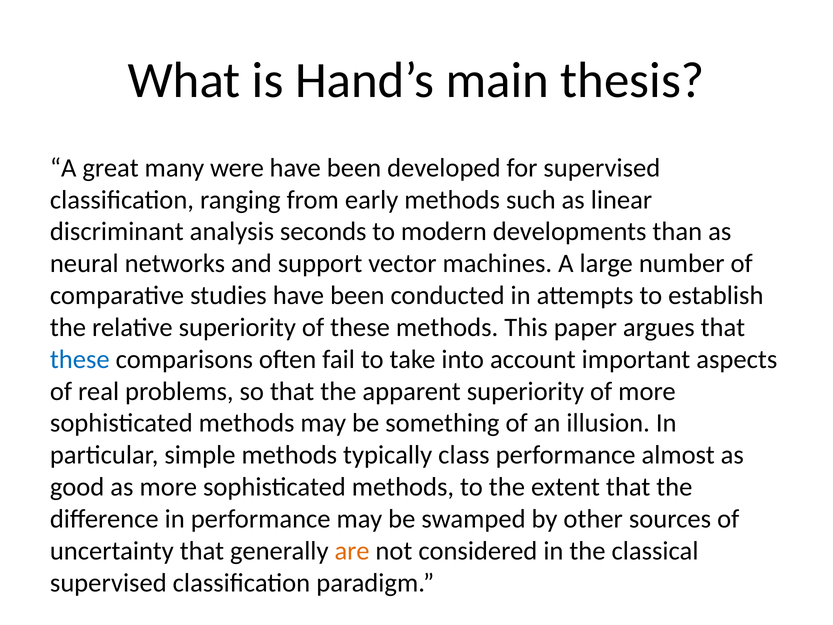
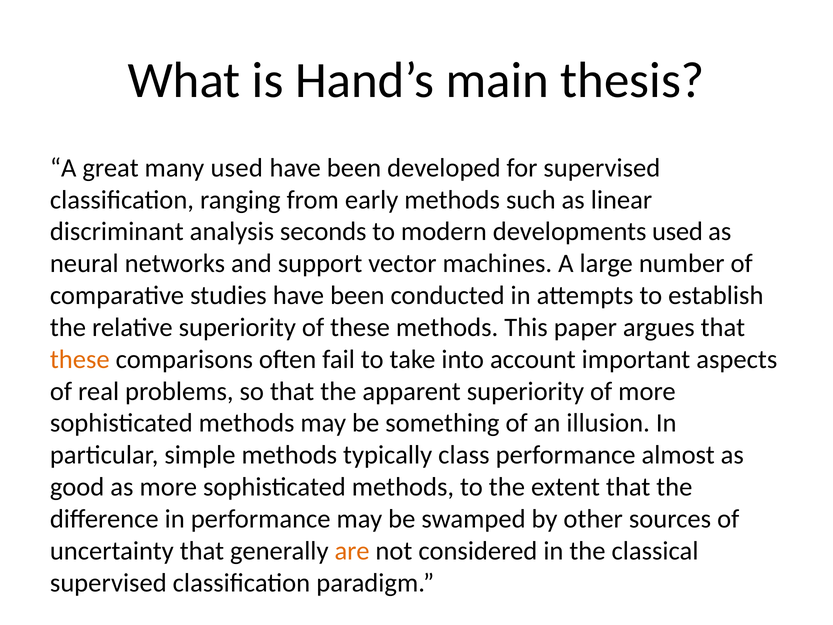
many were: were -> used (237, 168)
developments than: than -> used (677, 232)
these colour: blue -> orange (80, 359)
